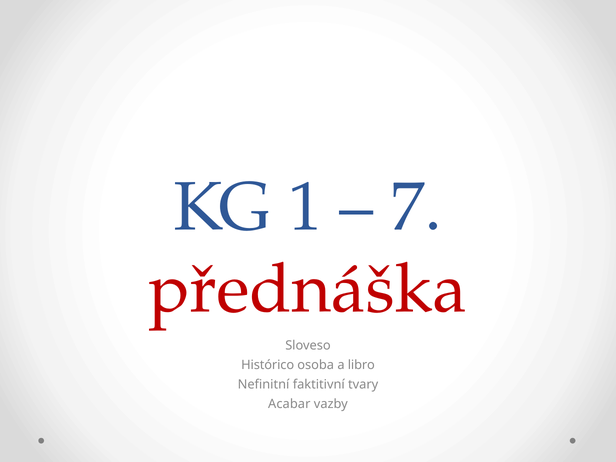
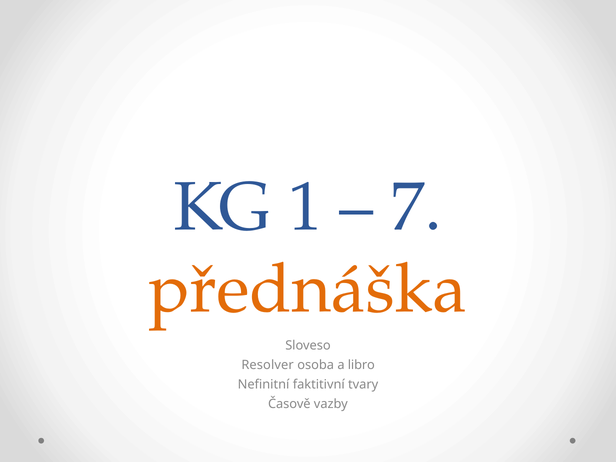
přednáška colour: red -> orange (308, 289)
Histórico: Histórico -> Resolver (268, 365)
Acabar: Acabar -> Časově (289, 404)
